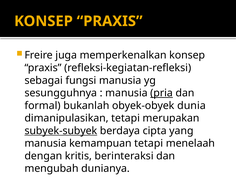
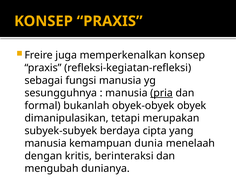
dunia: dunia -> obyek (192, 106)
subyek-subyek underline: present -> none (61, 131)
kemampuan tetapi: tetapi -> dunia (149, 143)
